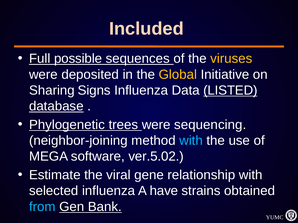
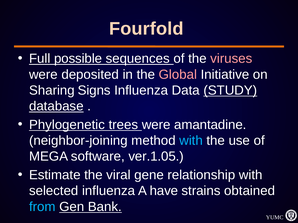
Included: Included -> Fourfold (146, 29)
viruses colour: yellow -> pink (231, 59)
Global colour: yellow -> pink (178, 75)
LISTED: LISTED -> STUDY (230, 91)
sequencing: sequencing -> amantadine (210, 125)
ver.5.02: ver.5.02 -> ver.1.05 (156, 157)
